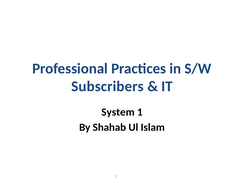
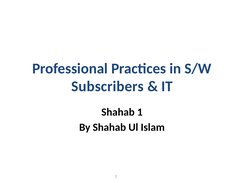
System: System -> Shahab (118, 112)
